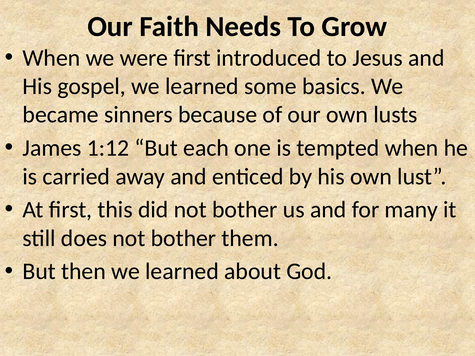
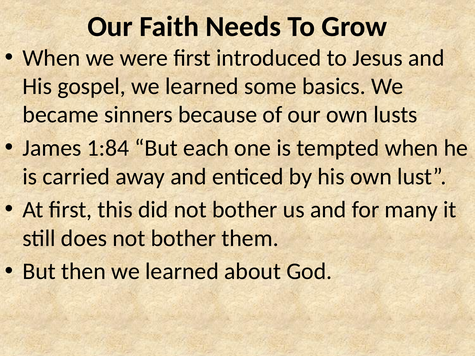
1:12: 1:12 -> 1:84 (108, 148)
